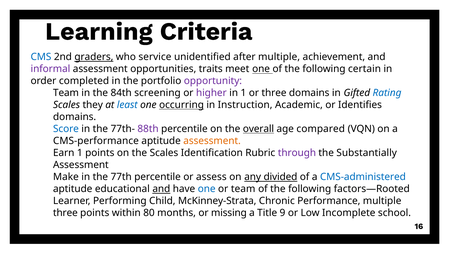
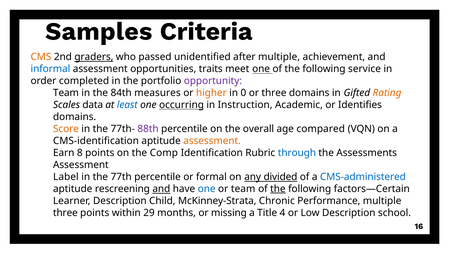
Learning: Learning -> Samples (99, 31)
CMS colour: blue -> orange (41, 57)
service: service -> passed (155, 57)
informal colour: purple -> blue (50, 69)
certain: certain -> service (364, 69)
screening: screening -> measures (158, 93)
higher colour: purple -> orange (211, 93)
in 1: 1 -> 0 (243, 93)
Rating colour: blue -> orange (387, 93)
they: they -> data (93, 105)
Score colour: blue -> orange (66, 129)
overall underline: present -> none (258, 129)
CMS-performance: CMS-performance -> CMS-identification (96, 141)
Earn 1: 1 -> 8 (80, 153)
the Scales: Scales -> Comp (164, 153)
through colour: purple -> blue (297, 153)
Substantially: Substantially -> Assessments (367, 153)
Make: Make -> Label (66, 177)
assess: assess -> formal (211, 177)
educational: educational -> rescreening (122, 188)
the underline: none -> present (278, 188)
factors—Rooted: factors—Rooted -> factors—Certain (372, 188)
Learner Performing: Performing -> Description (120, 200)
80: 80 -> 29 (149, 212)
9: 9 -> 4 (282, 212)
Low Incomplete: Incomplete -> Description (349, 212)
